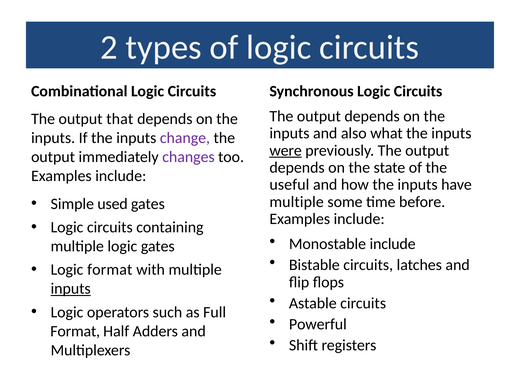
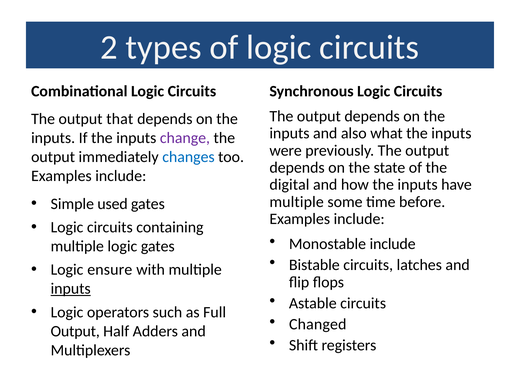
were underline: present -> none (286, 150)
changes colour: purple -> blue (188, 157)
useful: useful -> digital (289, 185)
Logic format: format -> ensure (110, 270)
Powerful: Powerful -> Changed (318, 324)
Format: Format -> Output (75, 331)
